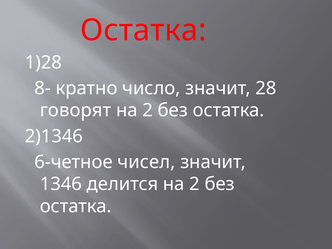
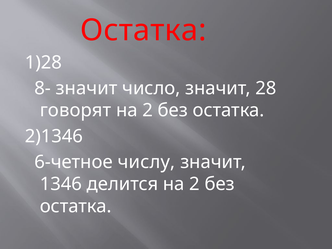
8- кратно: кратно -> значит (87, 88)
чисел: чисел -> числу (146, 162)
